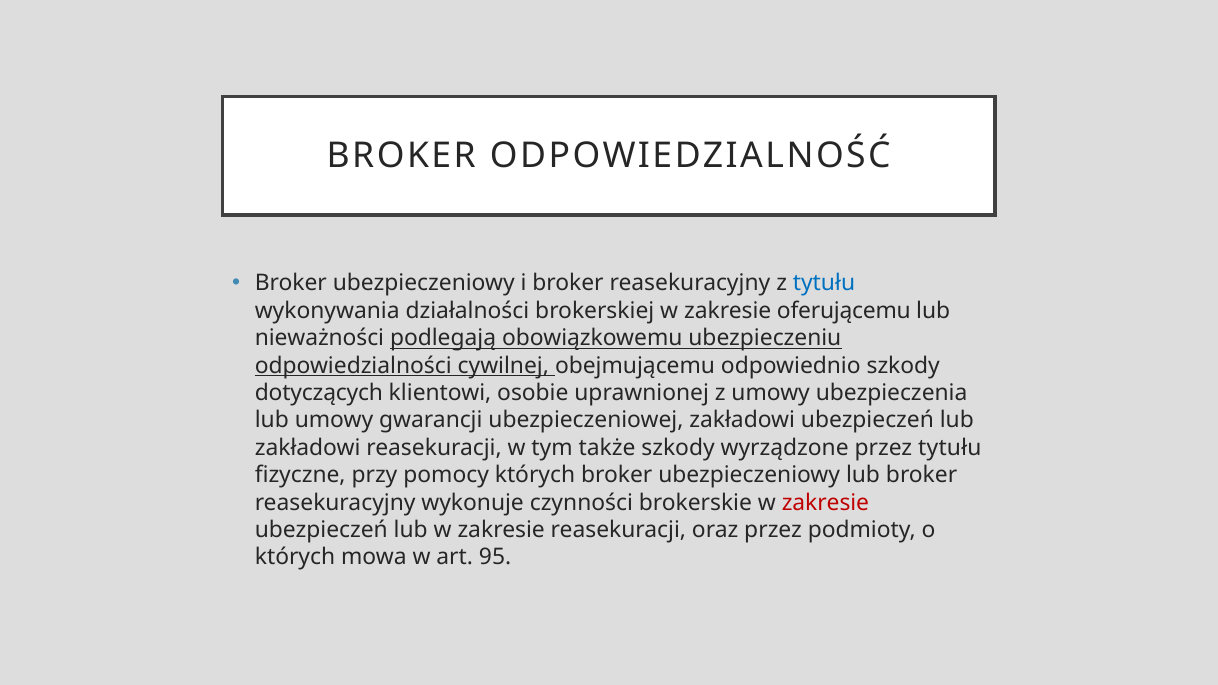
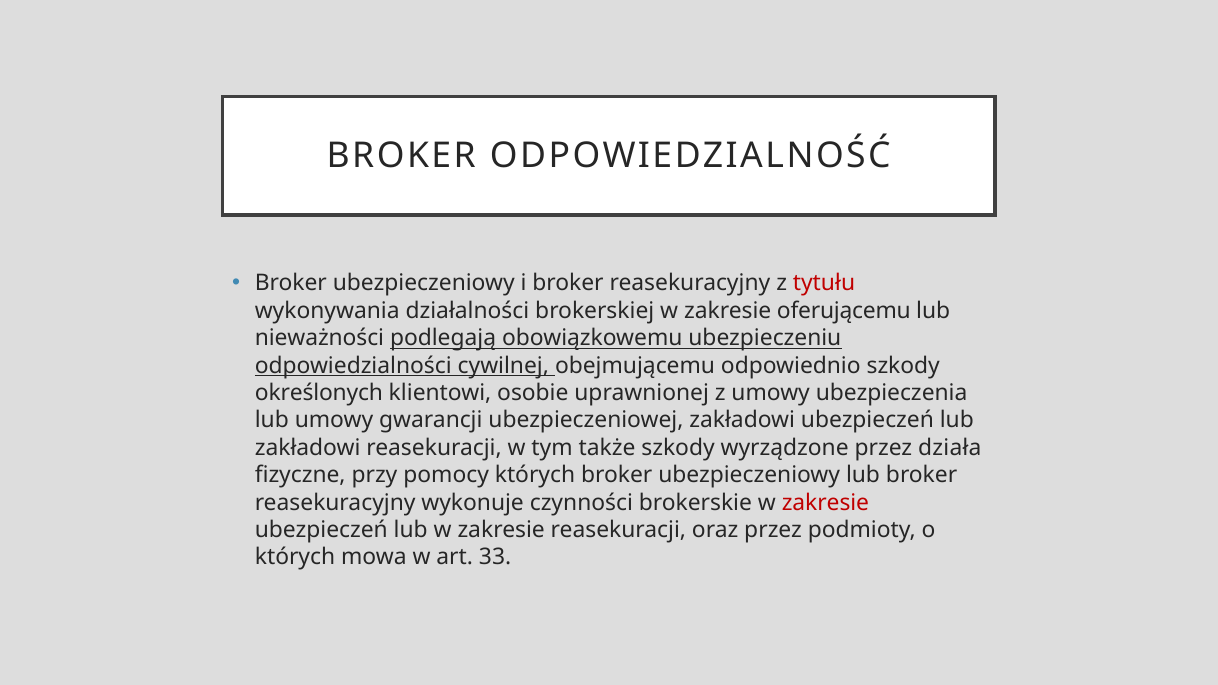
tytułu colour: blue -> red (824, 283)
dotyczących: dotyczących -> określonych (319, 393)
przez tytułu: tytułu -> działa (950, 448)
95: 95 -> 33 (495, 557)
